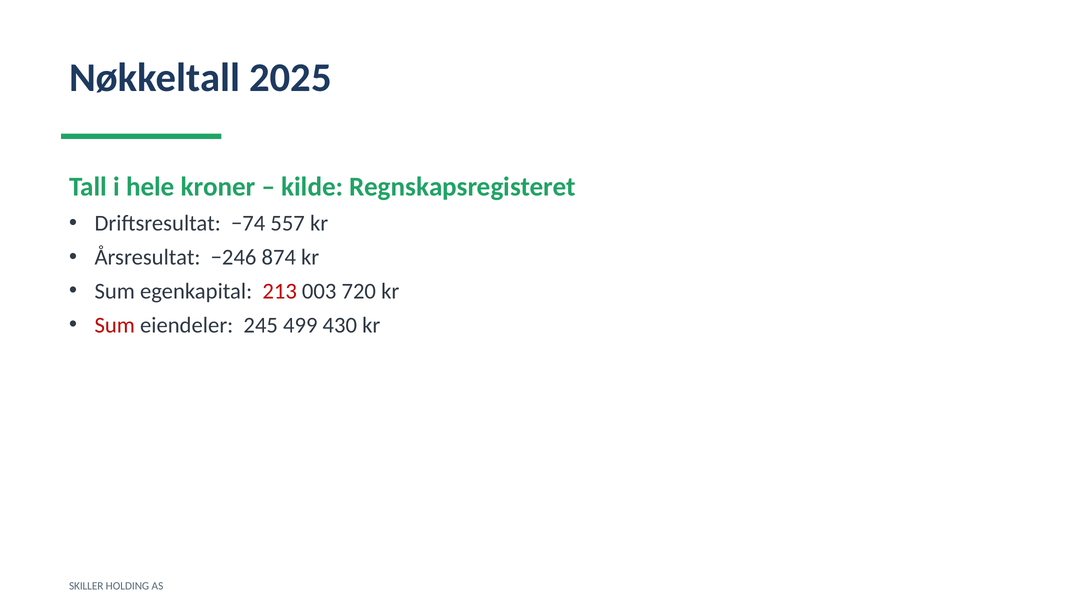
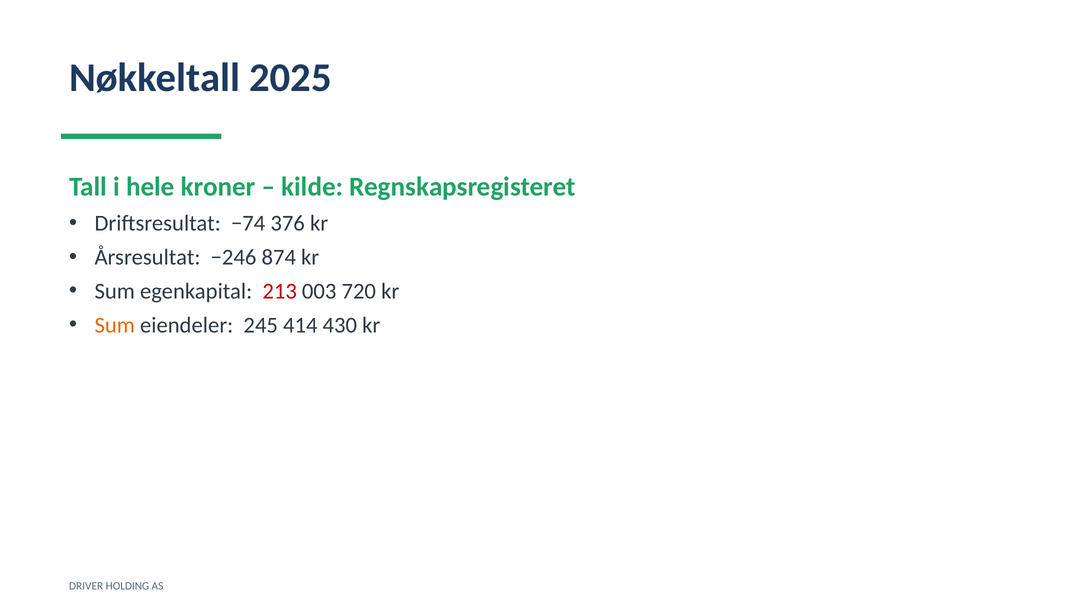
557: 557 -> 376 (288, 223)
Sum colour: red -> orange (115, 325)
499: 499 -> 414 (300, 325)
SKILLER: SKILLER -> DRIVER (86, 586)
